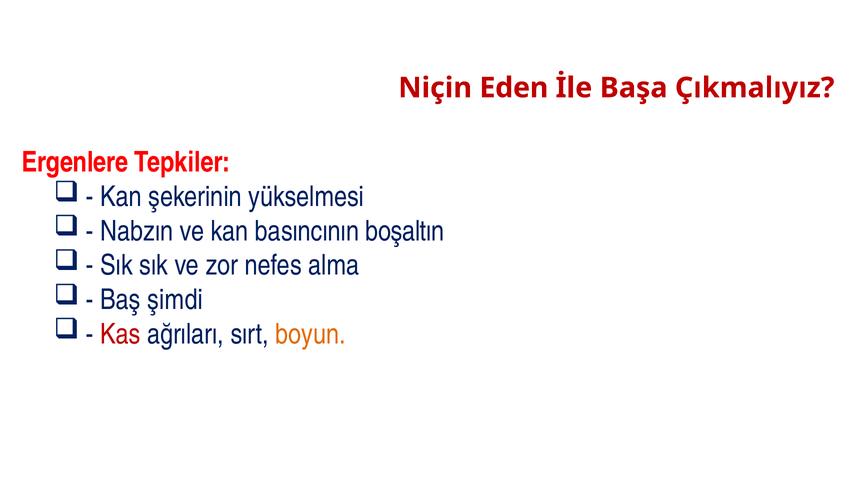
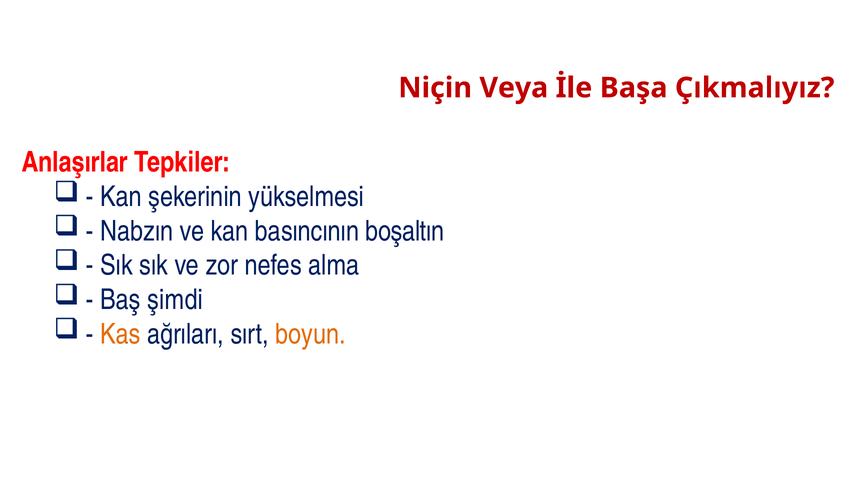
Eden: Eden -> Veya (514, 88)
Ergenlere: Ergenlere -> Anlaşırlar (75, 162)
Kas colour: red -> orange (120, 334)
